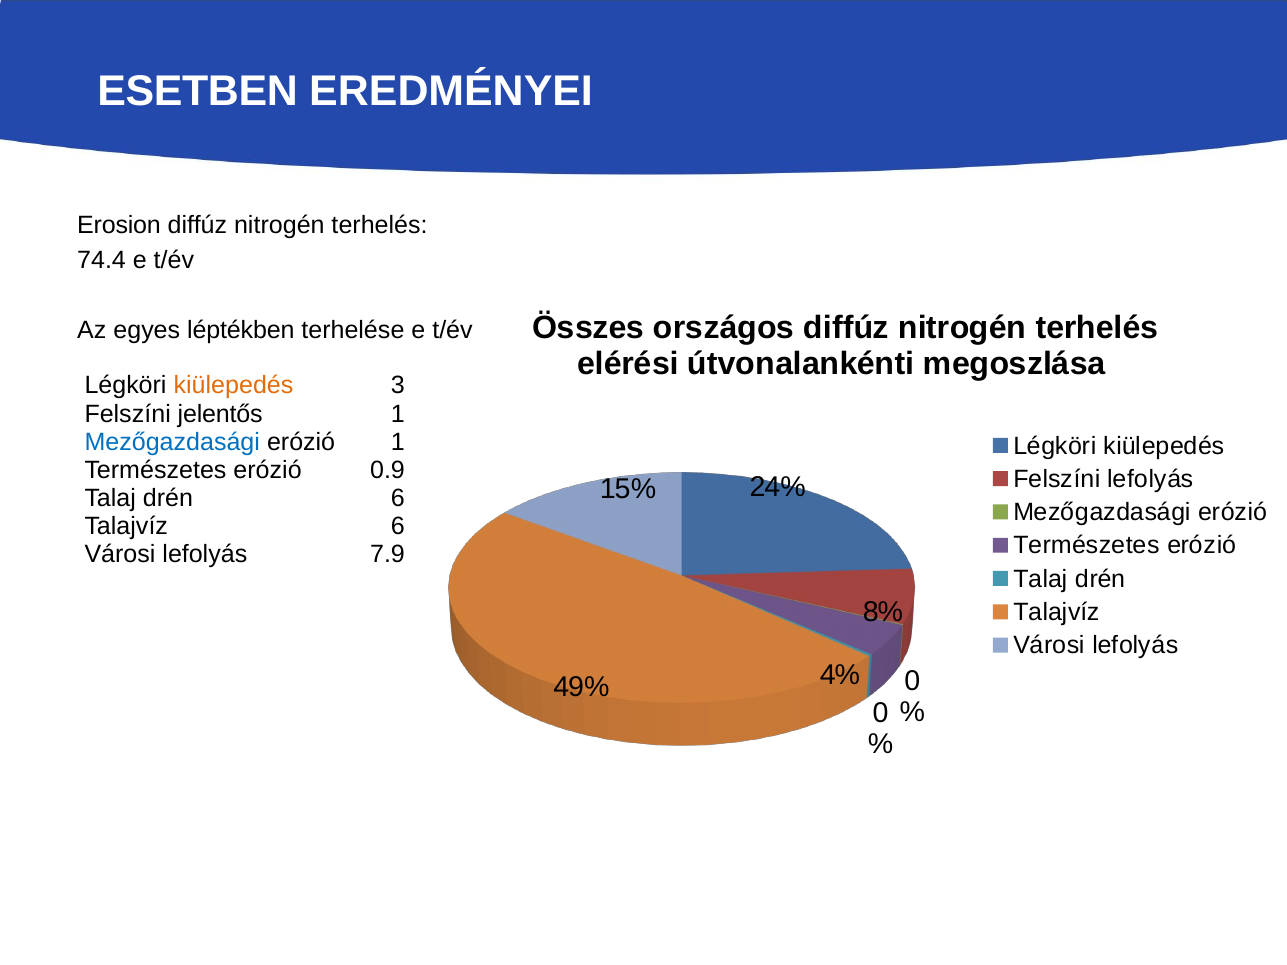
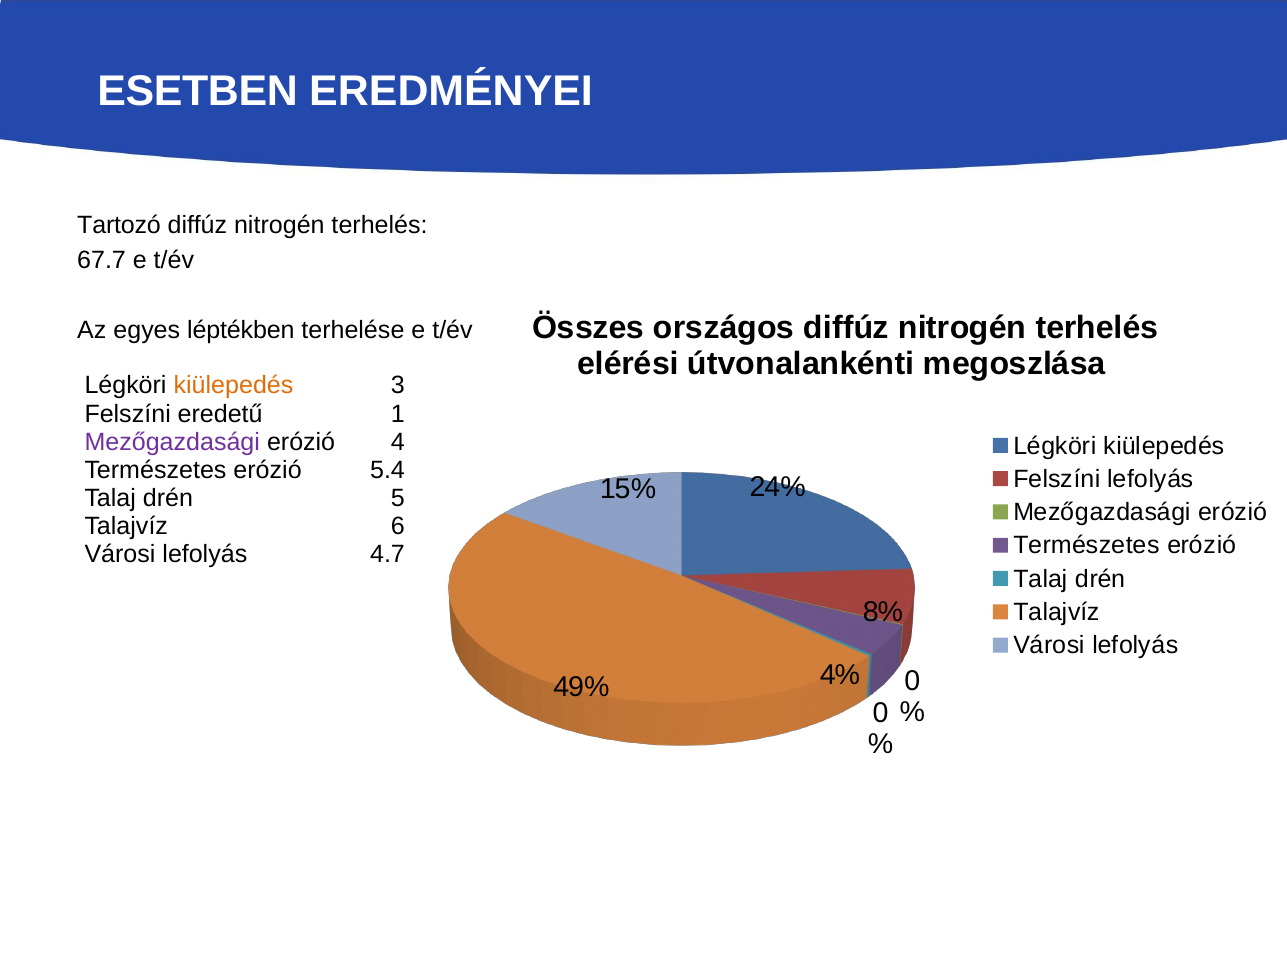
Erosion: Erosion -> Tartozó (119, 225)
74.4: 74.4 -> 67.7 (102, 260)
jelentős: jelentős -> eredetű (220, 414)
Mezőgazdasági colour: blue -> purple (172, 442)
erózió 1: 1 -> 4 (398, 442)
0.9: 0.9 -> 5.4 (388, 470)
drén 6: 6 -> 5 (398, 498)
7.9: 7.9 -> 4.7 (388, 555)
